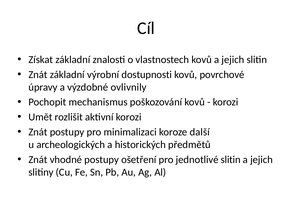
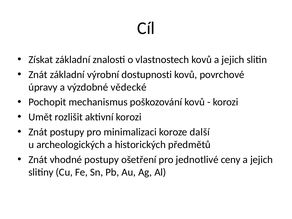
ovlivnily: ovlivnily -> vědecké (129, 87)
jednotlivé slitin: slitin -> ceny (231, 160)
